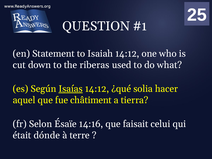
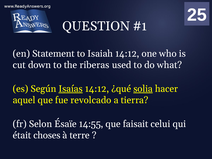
solia underline: none -> present (143, 89)
châtiment: châtiment -> revolcado (91, 100)
14:16: 14:16 -> 14:55 (91, 124)
dónde: dónde -> choses (47, 135)
